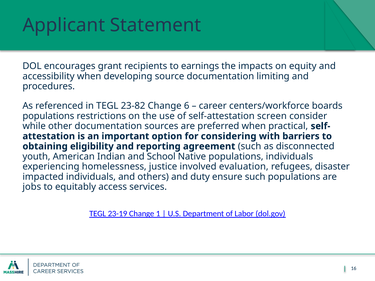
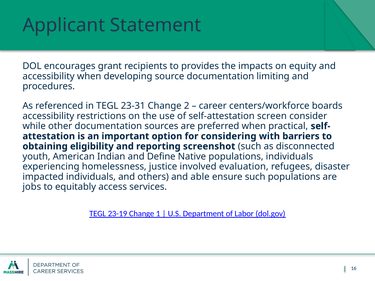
earnings: earnings -> provides (200, 66)
23-82: 23-82 -> 23-31 (133, 106)
6: 6 -> 2 (187, 106)
populations: populations -> accessibility (48, 116)
agreement: agreement -> screenshot (209, 146)
School: School -> Define (161, 157)
duty: duty -> able (200, 177)
